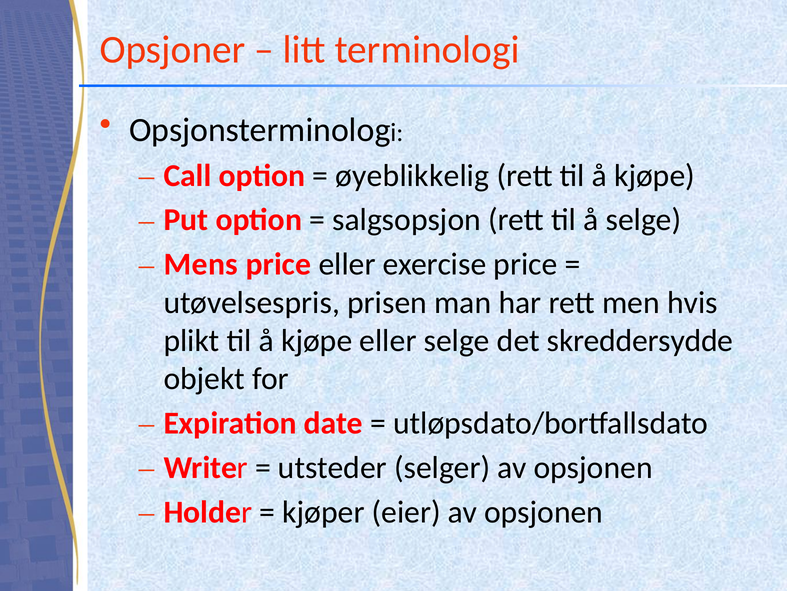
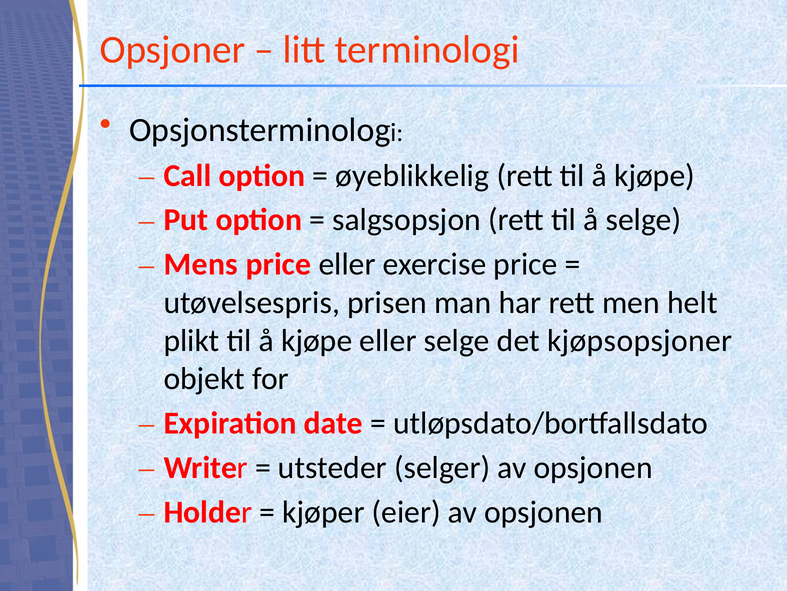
hvis: hvis -> helt (692, 302)
skreddersydde: skreddersydde -> kjøpsopsjoner (640, 340)
